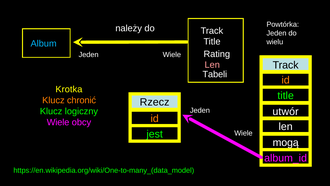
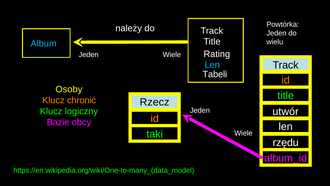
Len colour: pink -> light blue (212, 65)
Krotka: Krotka -> Osoby (69, 89)
Wiele: Wiele -> Bazie (58, 122)
jest: jest -> taki (155, 134)
mogą: mogą -> rzędu (286, 142)
